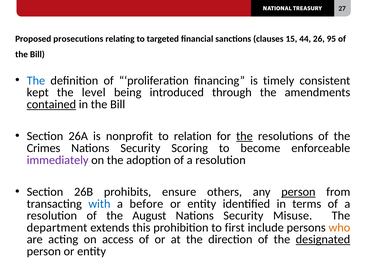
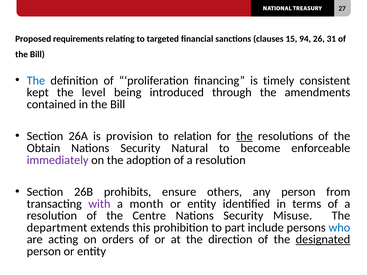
prosecutions: prosecutions -> requirements (78, 39)
44: 44 -> 94 (305, 39)
95: 95 -> 31 (331, 39)
contained underline: present -> none (51, 104)
nonprofit: nonprofit -> provision (129, 136)
Crimes: Crimes -> Obtain (43, 148)
Scoring: Scoring -> Natural (190, 148)
person underline: present -> none (298, 192)
with colour: blue -> purple (99, 204)
before: before -> month (146, 204)
August: August -> Centre (149, 216)
first: first -> part (235, 228)
who colour: orange -> blue (339, 228)
access: access -> orders (118, 240)
